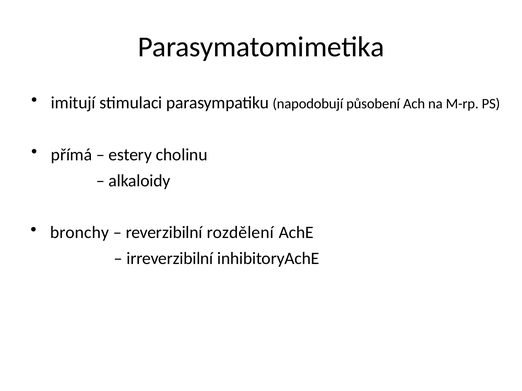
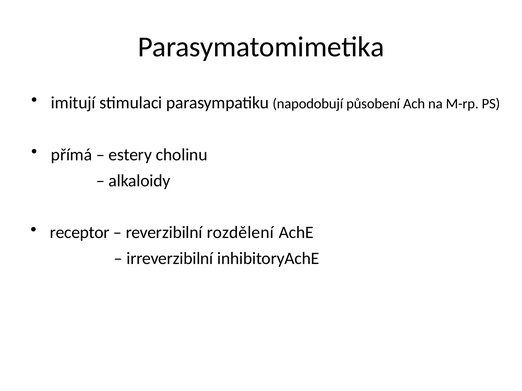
bronchy: bronchy -> receptor (80, 233)
